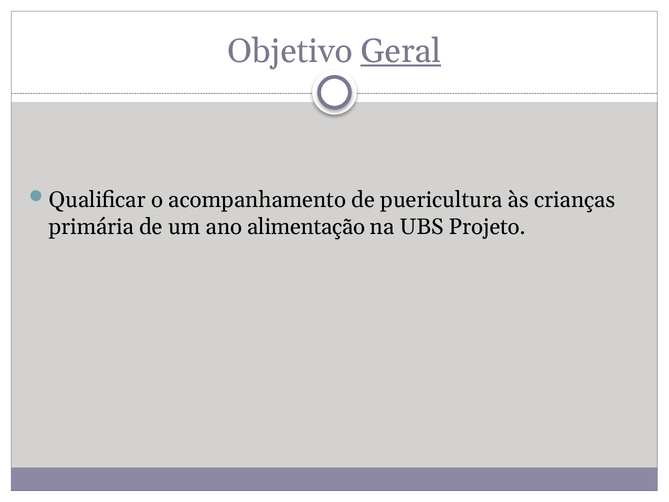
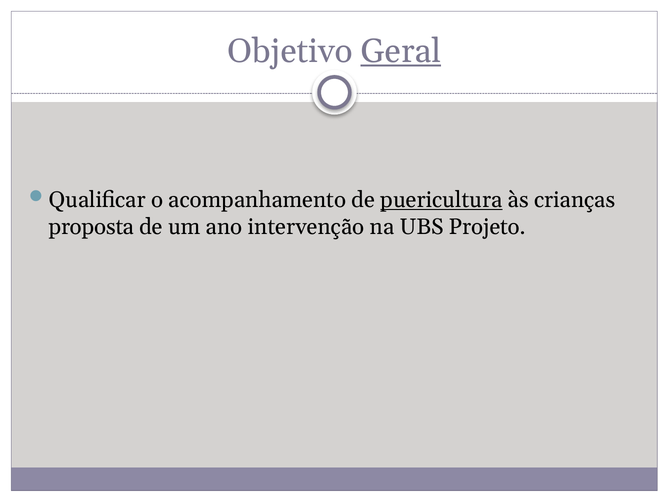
puericultura underline: none -> present (441, 200)
primária: primária -> proposta (91, 227)
alimentação: alimentação -> intervenção (306, 227)
